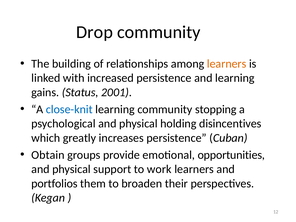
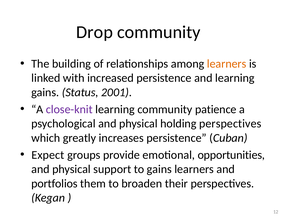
close-knit colour: blue -> purple (69, 109)
stopping: stopping -> patience (216, 109)
holding disincentives: disincentives -> perspectives (230, 124)
Obtain: Obtain -> Expect (48, 155)
to work: work -> gains (159, 169)
